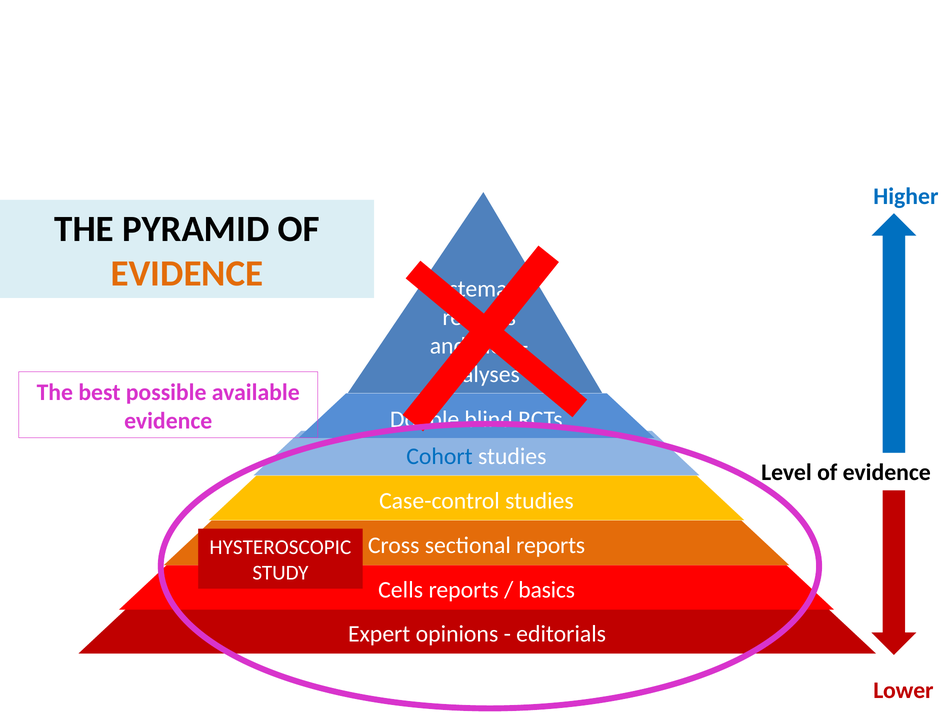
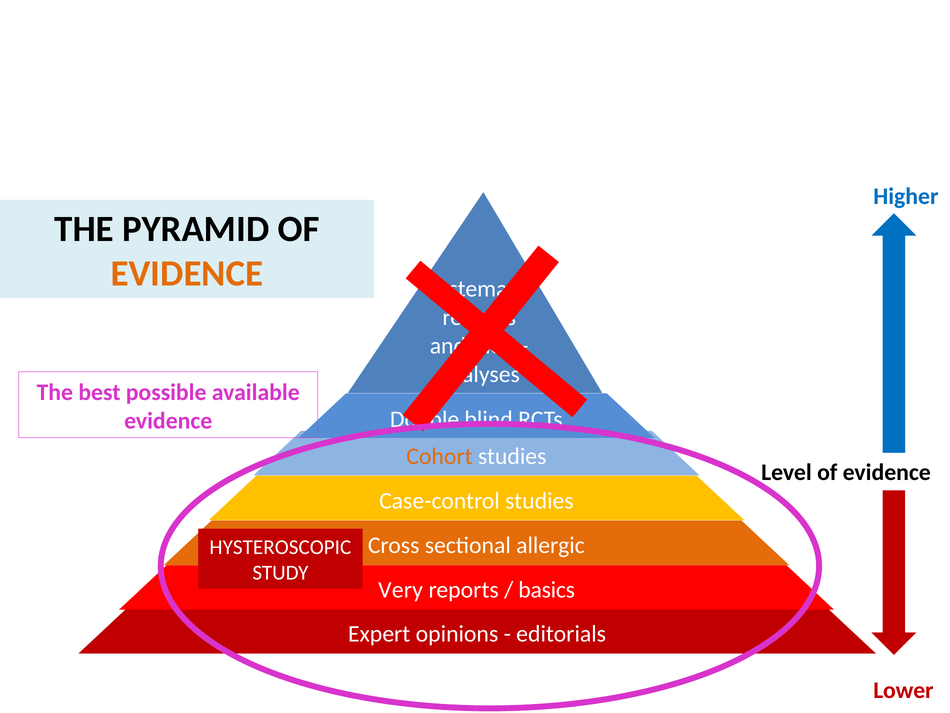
Cohort colour: blue -> orange (439, 456)
sectional reports: reports -> allergic (550, 545)
Cells: Cells -> Very (401, 590)
